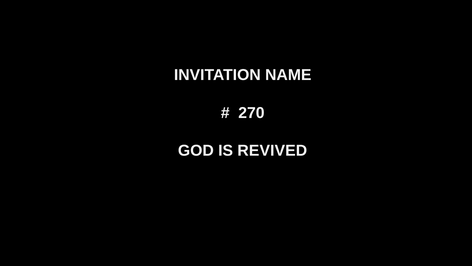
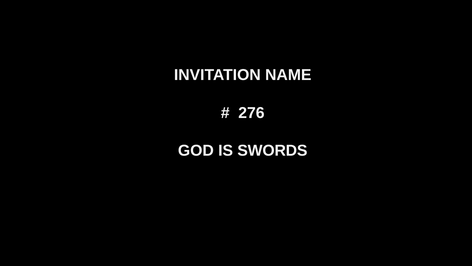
270: 270 -> 276 (251, 113)
REVIVED: REVIVED -> SWORDS (272, 150)
